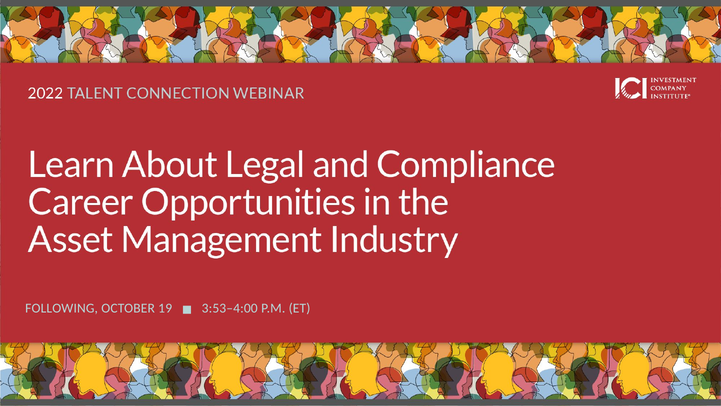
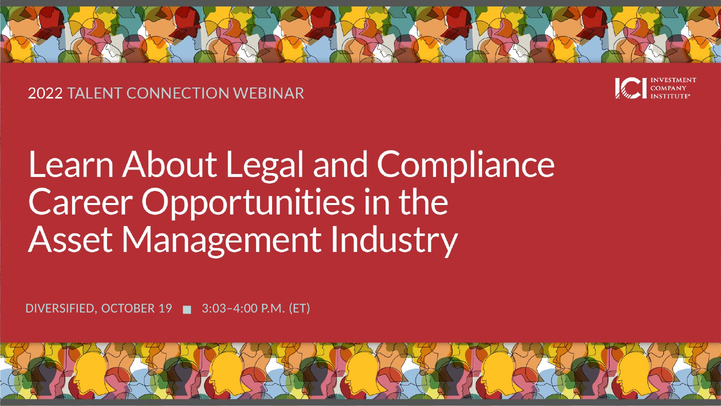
FOLLOWING: FOLLOWING -> DIVERSIFIED (62, 308)
3:53–4:00: 3:53–4:00 -> 3:03–4:00 (230, 308)
